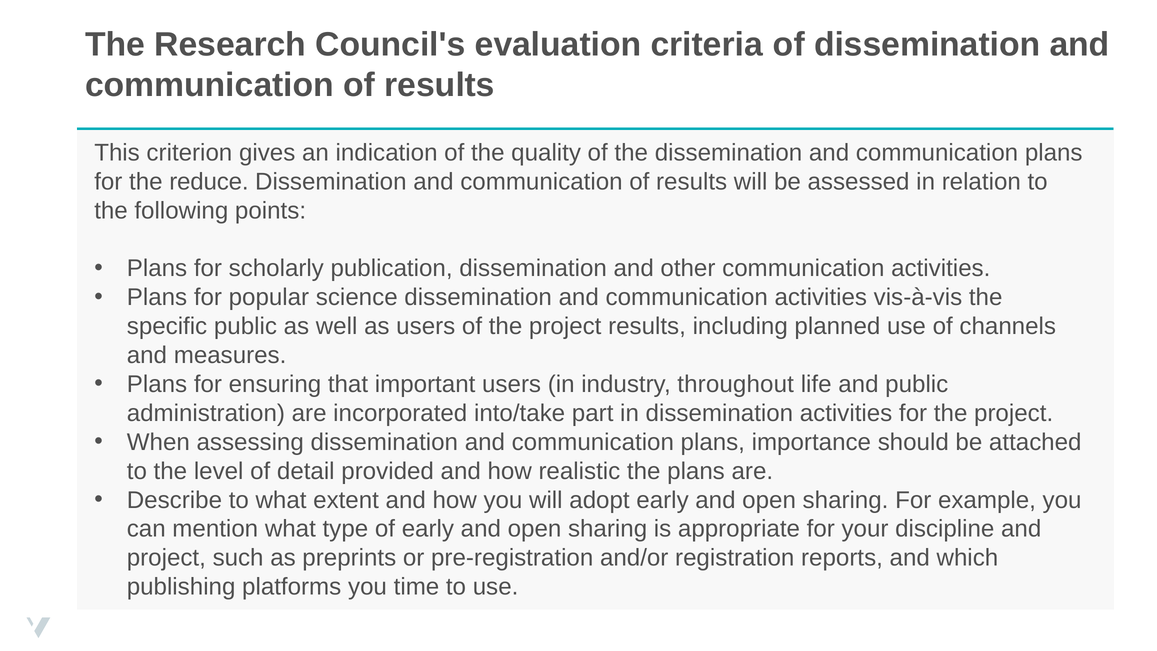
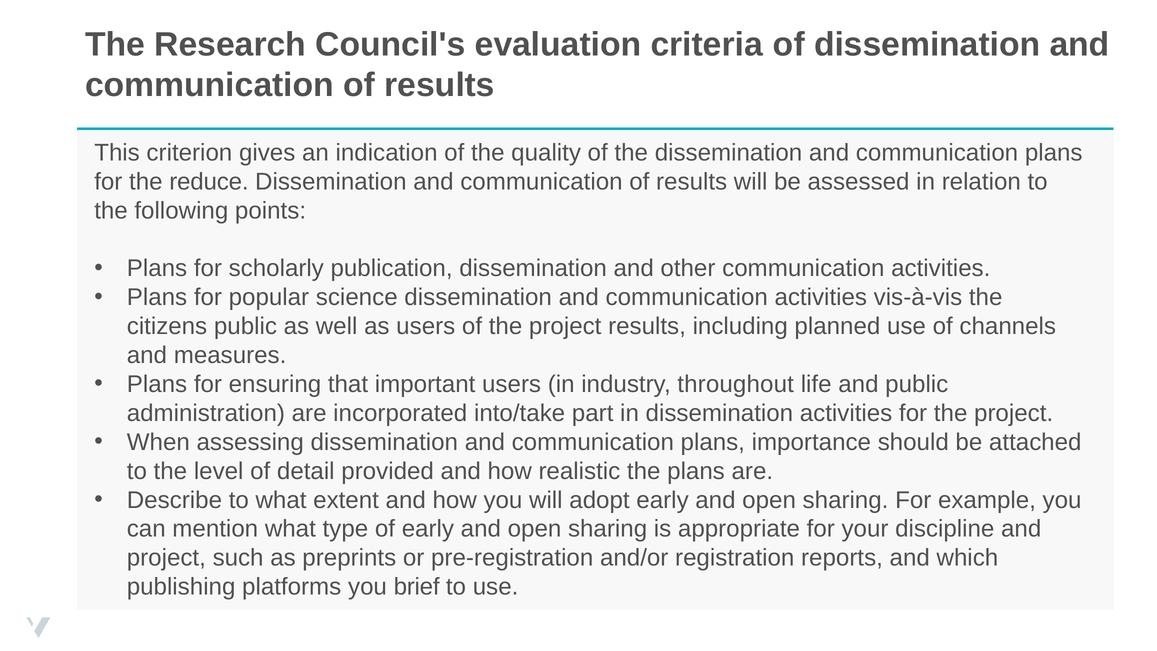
specific: specific -> citizens (167, 326)
time: time -> brief (417, 587)
